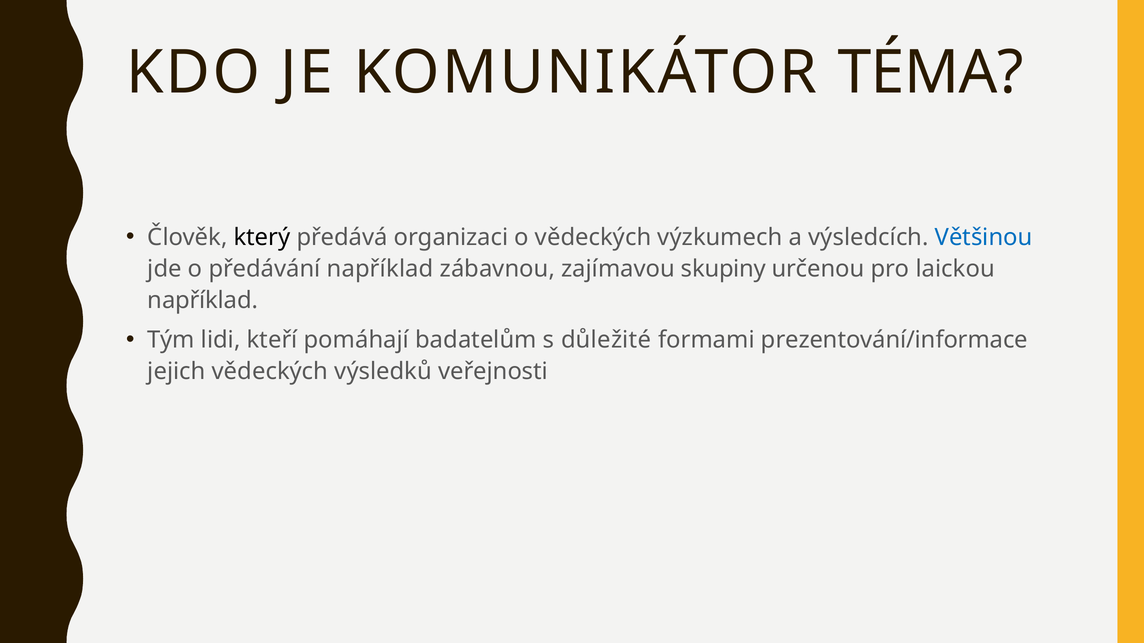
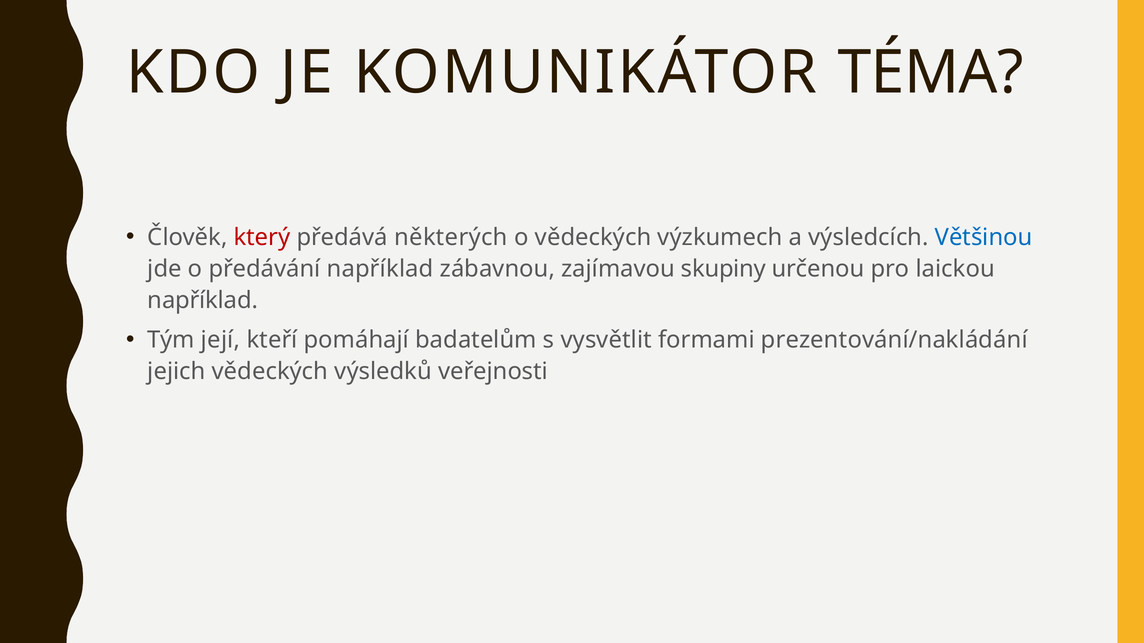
který colour: black -> red (262, 238)
organizaci: organizaci -> některých (451, 238)
lidi: lidi -> její (221, 340)
důležité: důležité -> vysvětlit (606, 340)
prezentování/informace: prezentování/informace -> prezentování/nakládání (894, 340)
